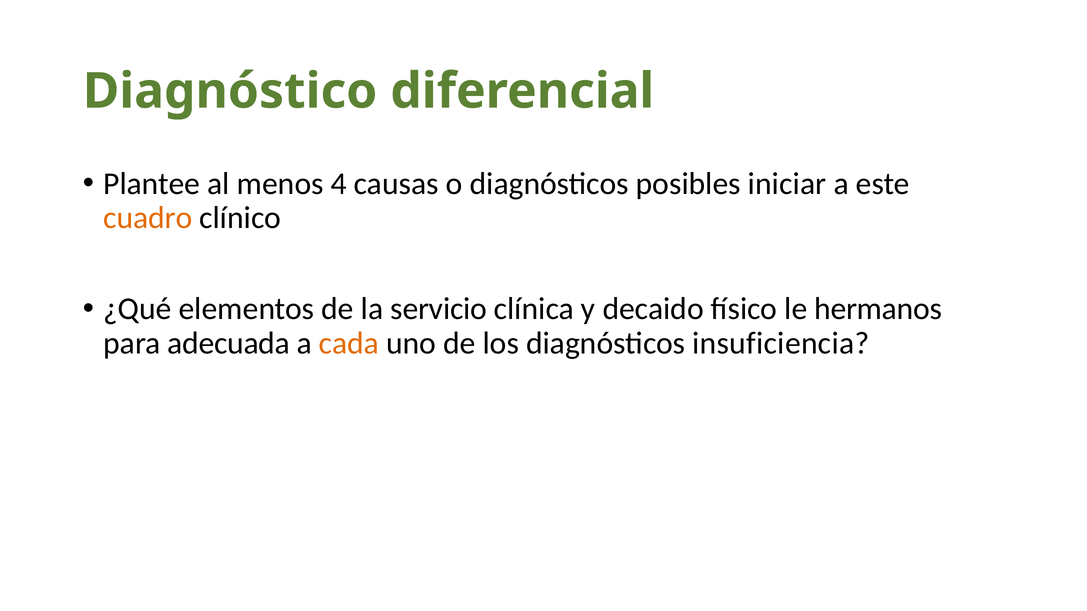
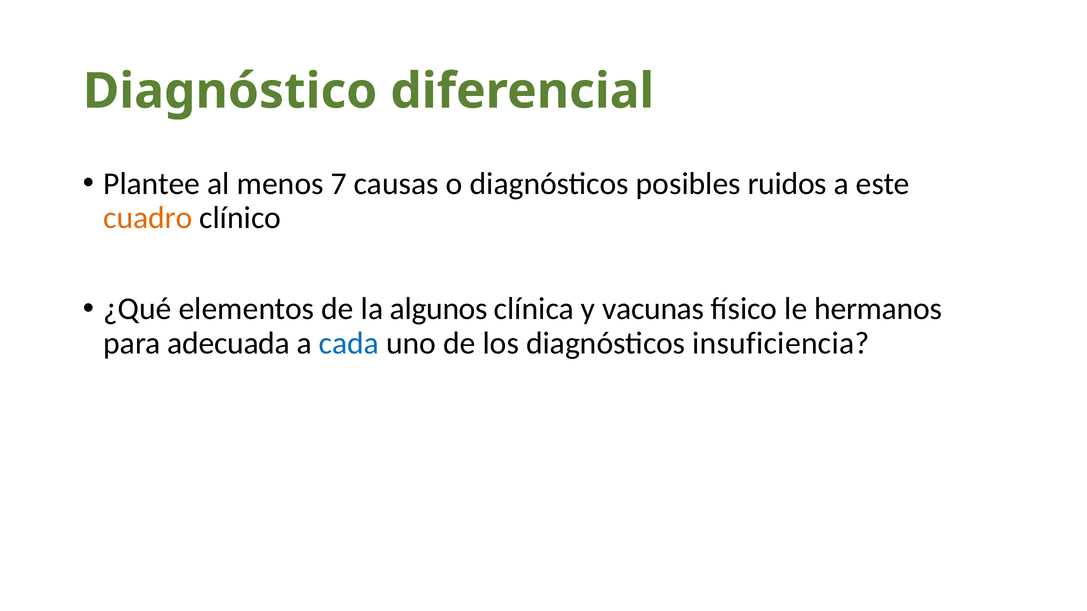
4: 4 -> 7 (339, 184)
iniciar: iniciar -> ruidos (787, 184)
servicio: servicio -> algunos (439, 309)
decaido: decaido -> vacunas (653, 309)
cada colour: orange -> blue (349, 343)
